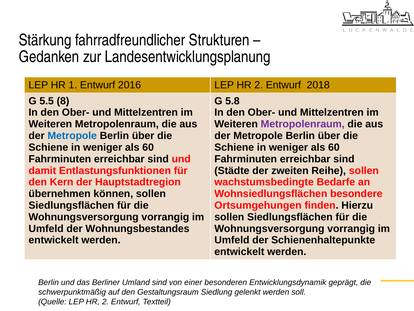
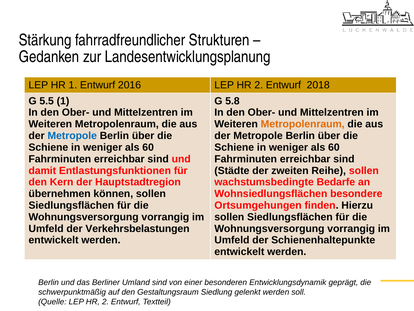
5.5 8: 8 -> 1 (63, 101)
Metropolenraum colour: purple -> orange (303, 124)
Wohnungsbestandes: Wohnungsbestandes -> Verkehrsbelastungen (137, 228)
